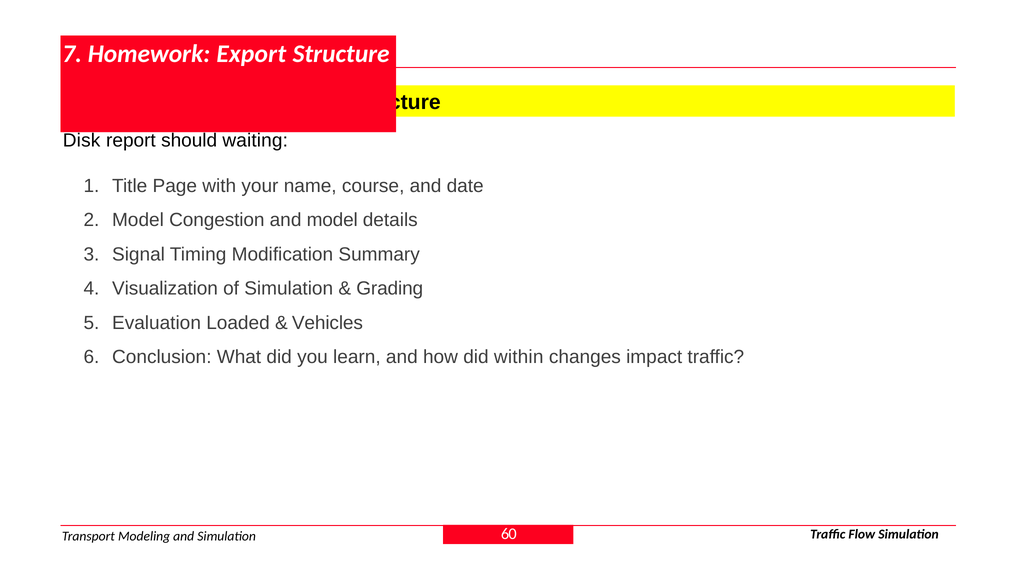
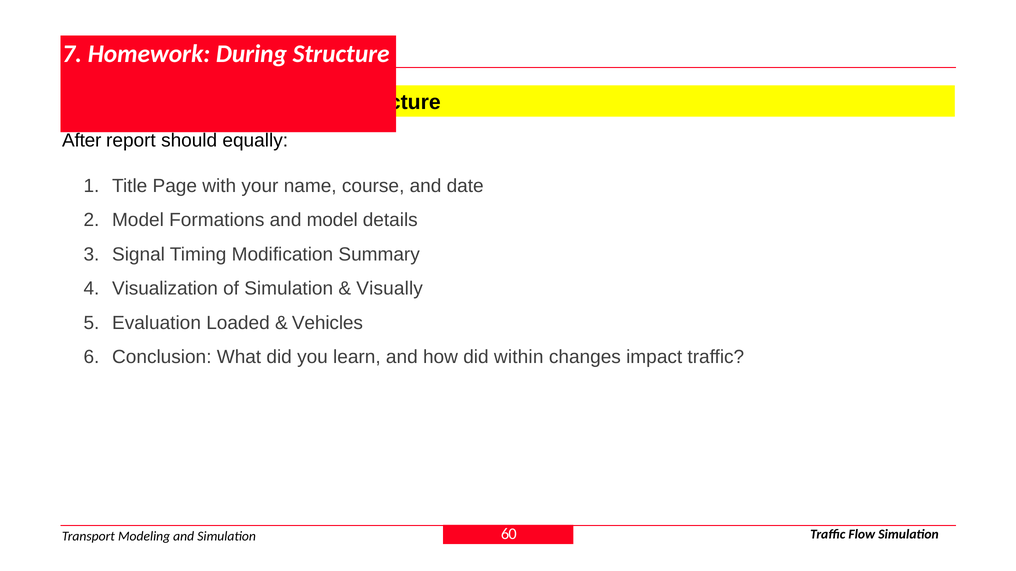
Export: Export -> During (251, 54)
Disk: Disk -> After (82, 140)
waiting: waiting -> equally (255, 140)
Congestion: Congestion -> Formations (217, 220)
Grading: Grading -> Visually (390, 289)
